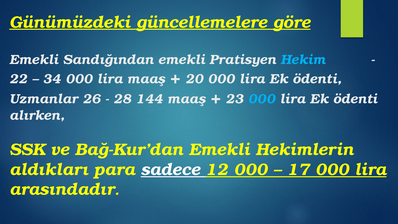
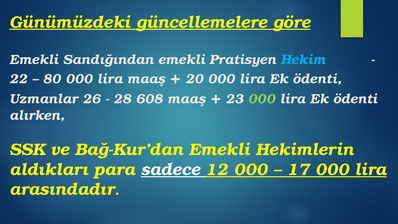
34: 34 -> 80 (52, 79)
144: 144 -> 608 (149, 99)
000 colour: light blue -> light green (262, 99)
